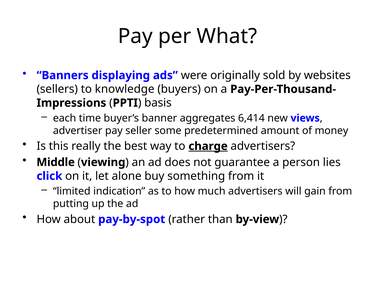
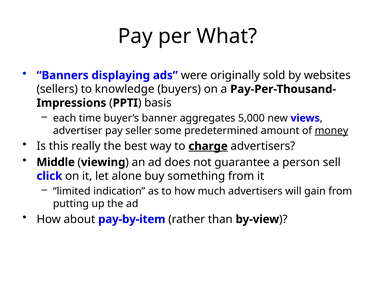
6,414: 6,414 -> 5,000 (251, 118)
money underline: none -> present (331, 130)
lies: lies -> sell (332, 162)
pay-by-spot: pay-by-spot -> pay-by-item (132, 219)
